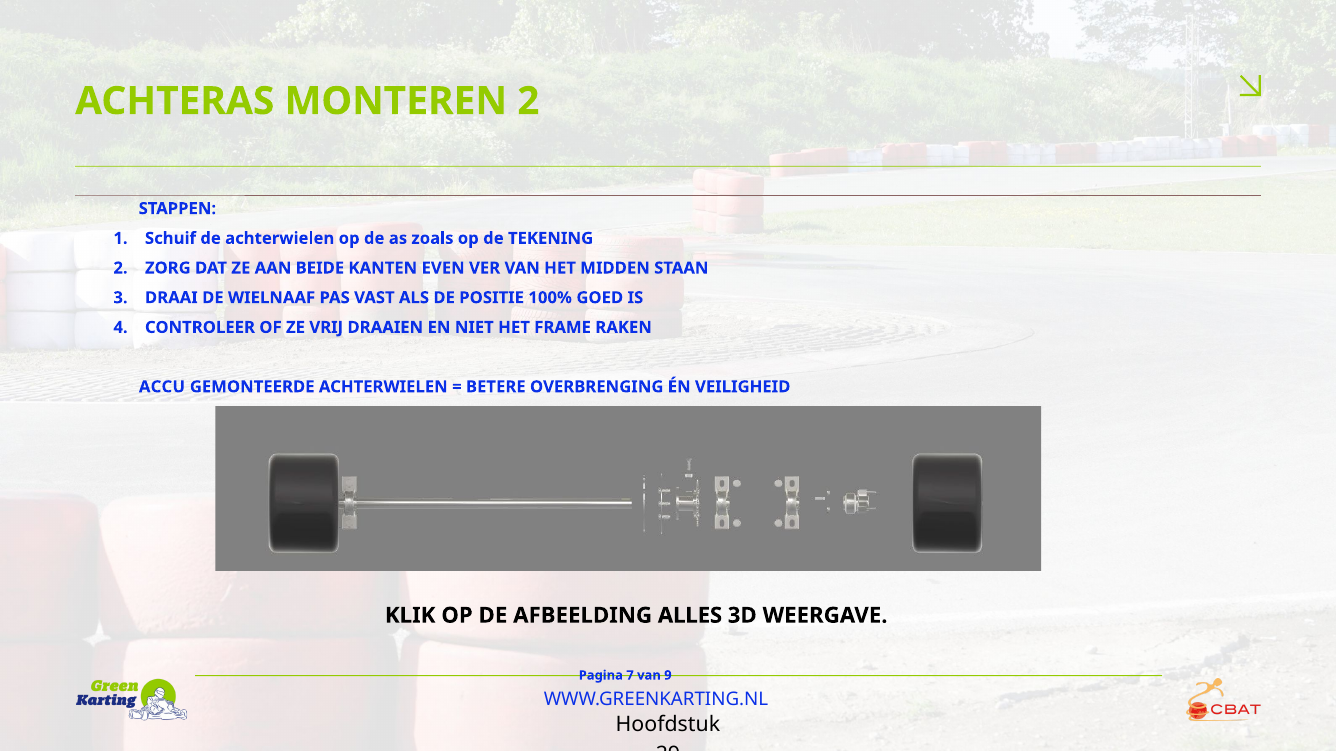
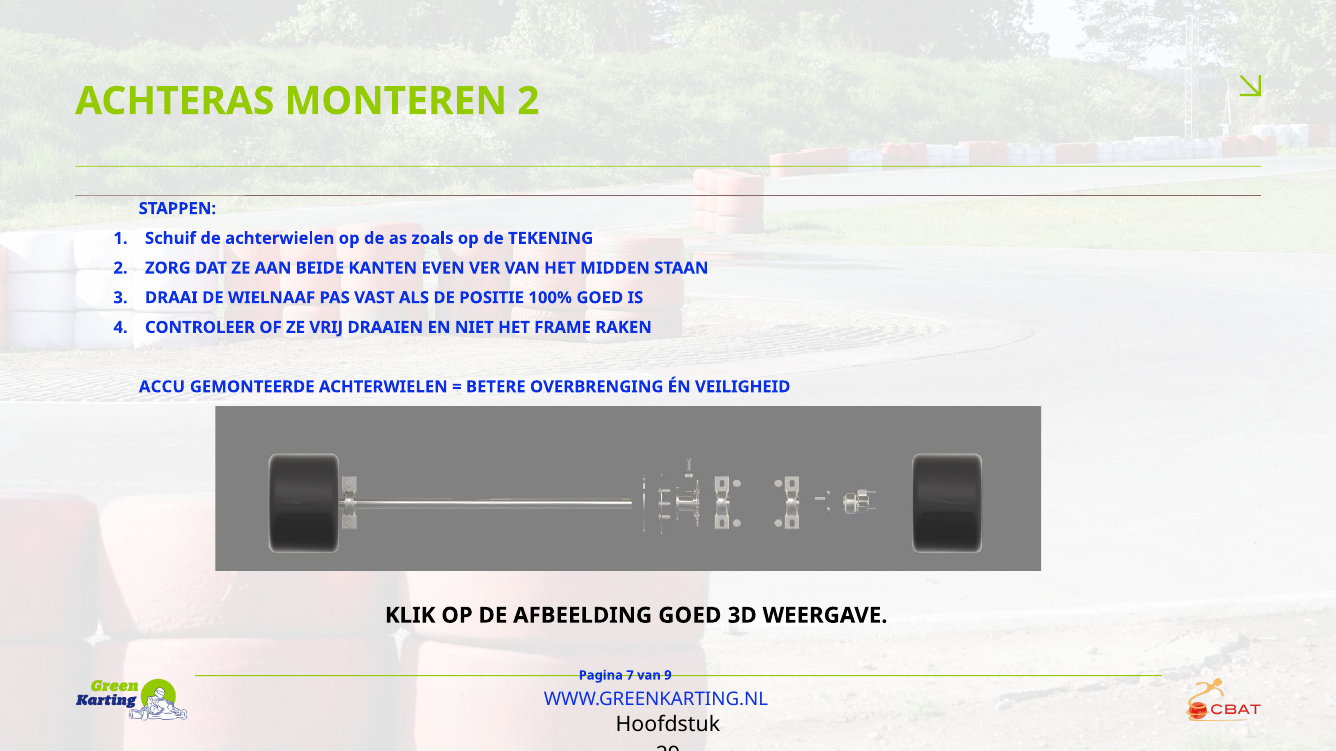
AFBEELDING ALLES: ALLES -> GOED (690, 616)
